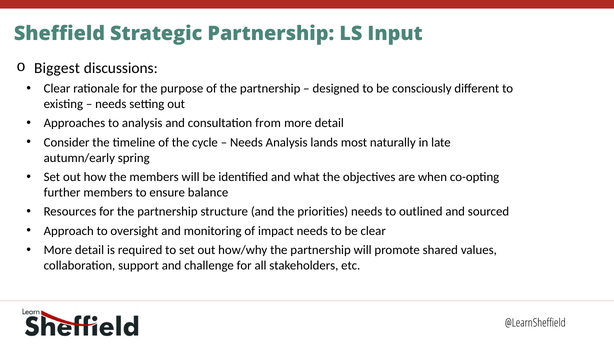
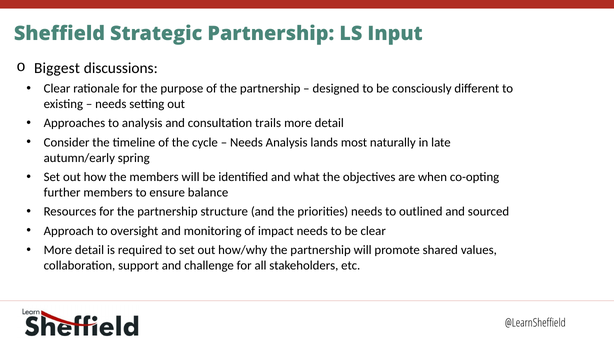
from: from -> trails (268, 123)
